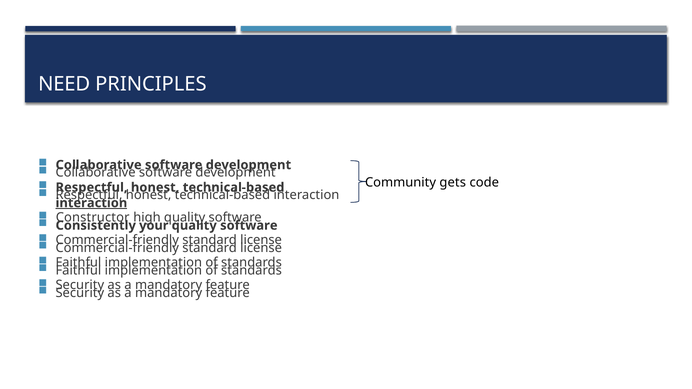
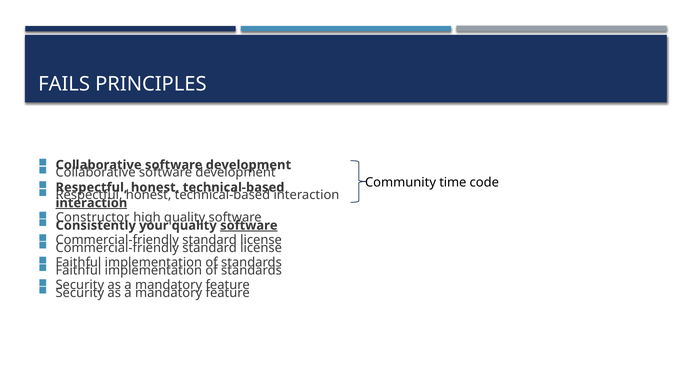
NEED: NEED -> FAILS (64, 84)
gets: gets -> time (453, 182)
software underline: none -> present (249, 226)
